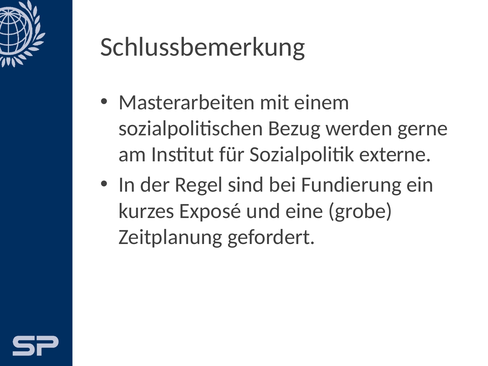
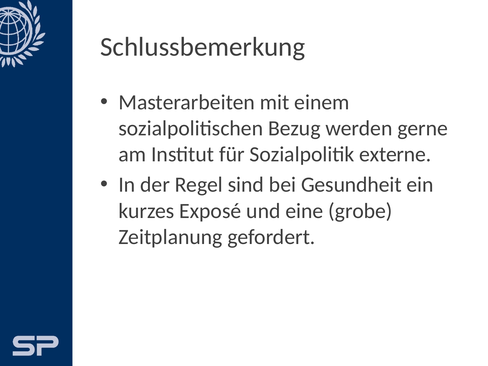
Fundierung: Fundierung -> Gesundheit (351, 185)
